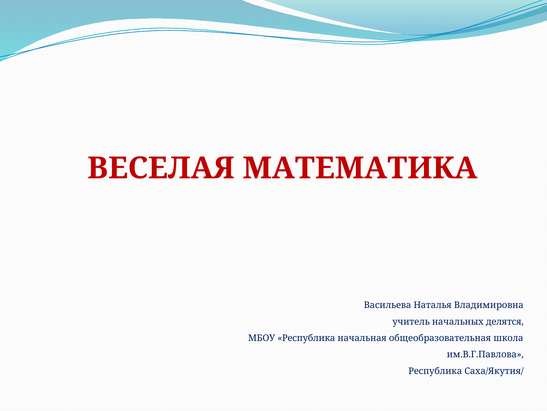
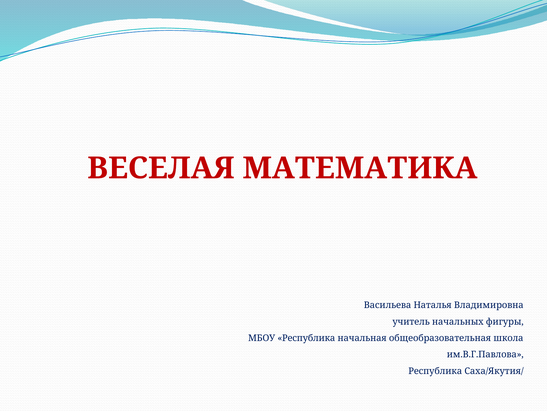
делятся: делятся -> фигуры (505, 321)
